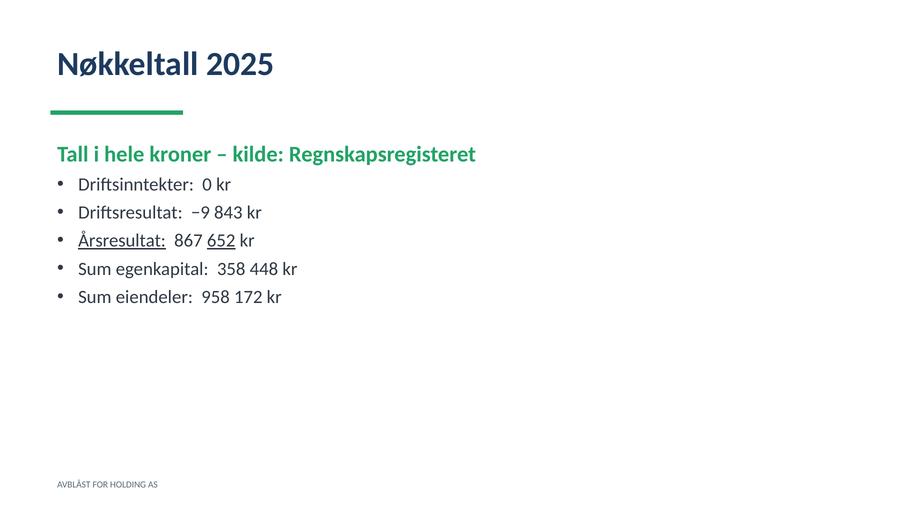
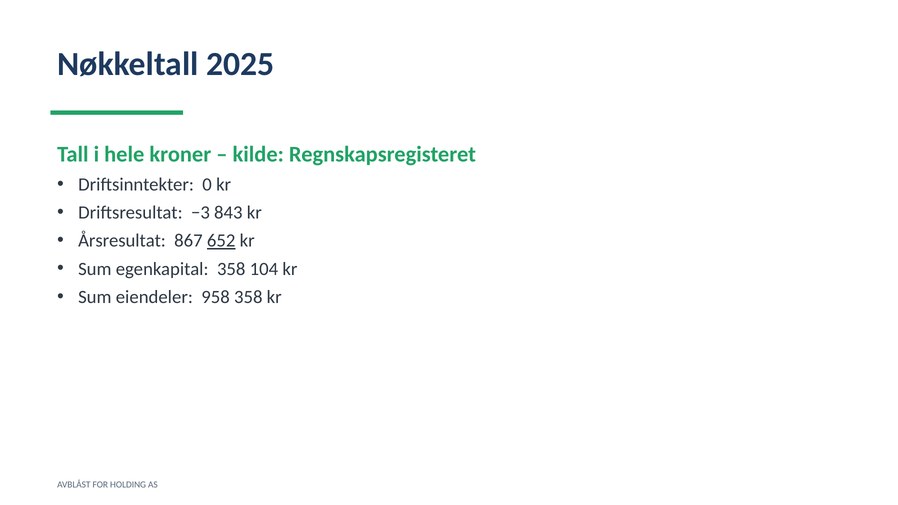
−9: −9 -> −3 (200, 213)
Årsresultat underline: present -> none (122, 241)
448: 448 -> 104 (264, 269)
958 172: 172 -> 358 (248, 297)
